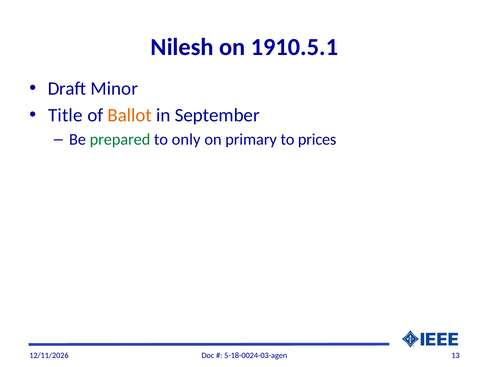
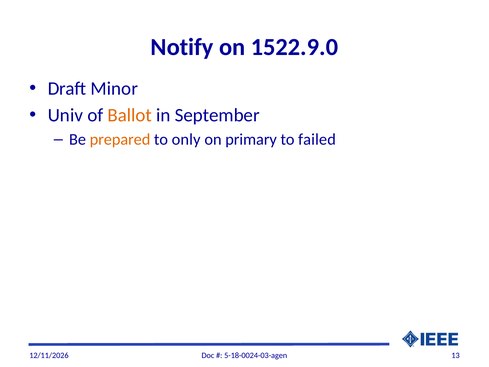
Nilesh: Nilesh -> Notify (182, 47)
1910.5.1: 1910.5.1 -> 1522.9.0 (294, 47)
Title: Title -> Univ (65, 115)
prepared colour: green -> orange (120, 139)
prices: prices -> failed (317, 139)
